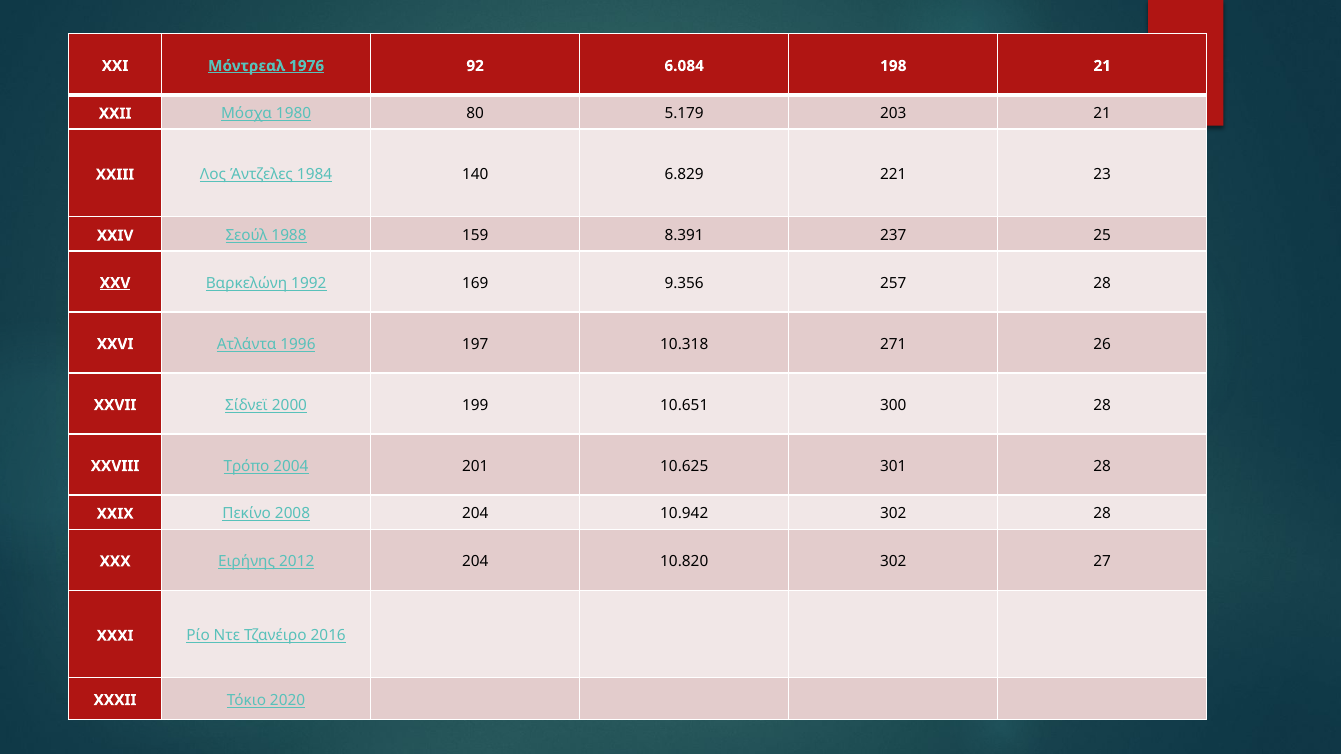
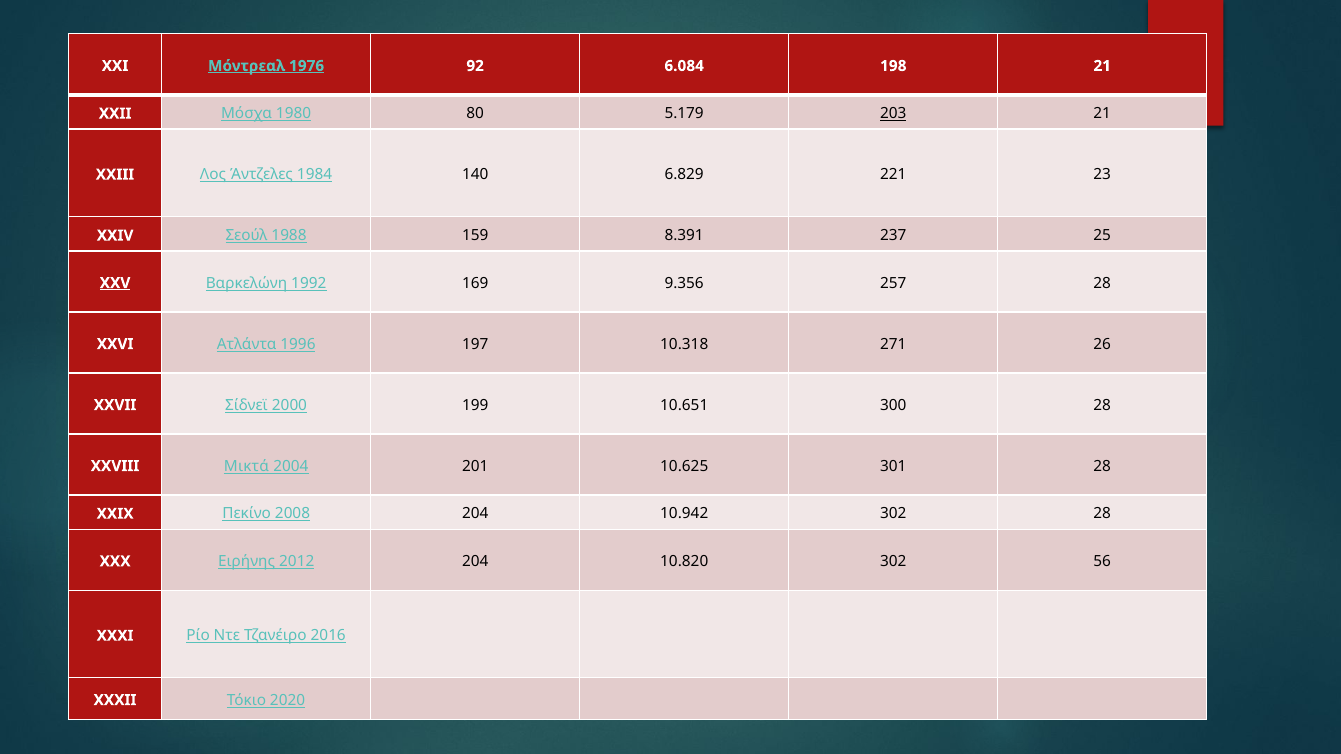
203 underline: none -> present (893, 114)
Τρόπο: Τρόπο -> Μικτά (246, 466)
27: 27 -> 56 (1102, 562)
